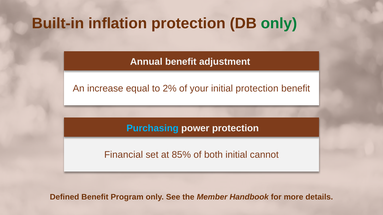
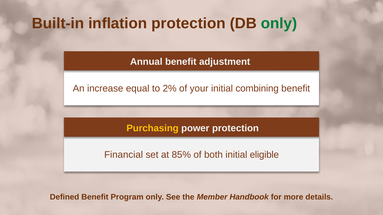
initial protection: protection -> combining (257, 89)
Purchasing colour: light blue -> yellow (153, 128)
cannot: cannot -> eligible (264, 155)
